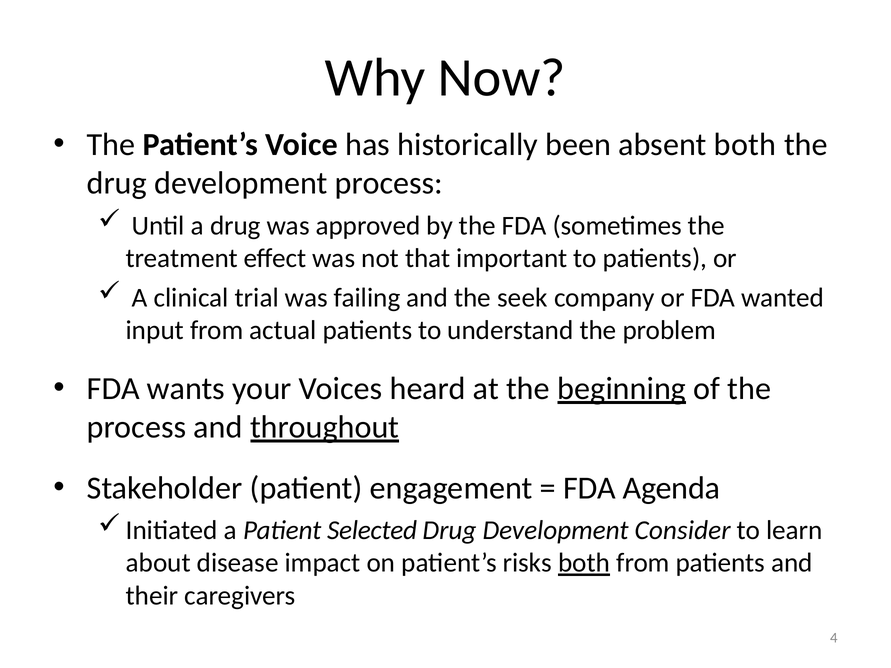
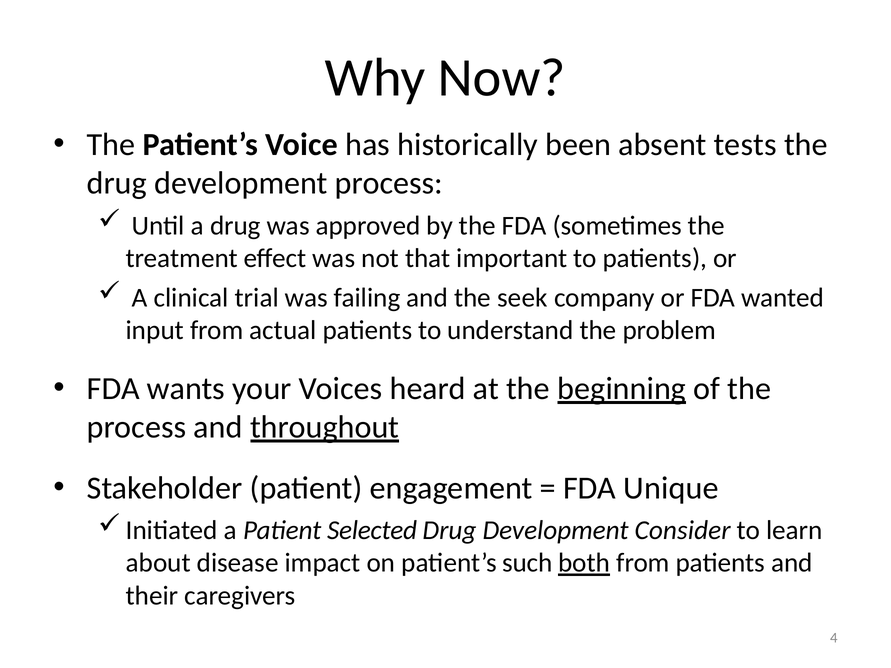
absent both: both -> tests (745, 145)
Agenda: Agenda -> Unique (671, 488)
risks: risks -> such (527, 563)
